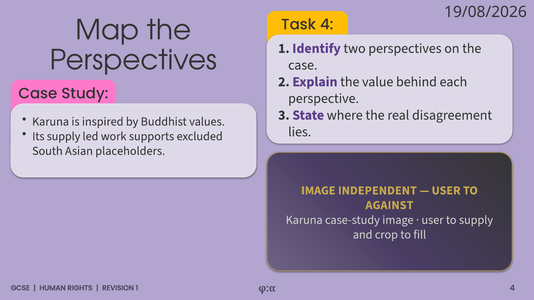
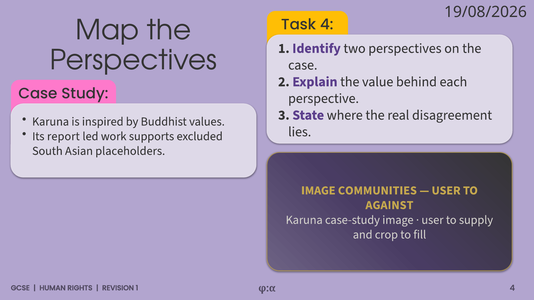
supply: supply -> report (63, 136)
INDEPENDENT: INDEPENDENT -> COMMUNITIES (377, 191)
